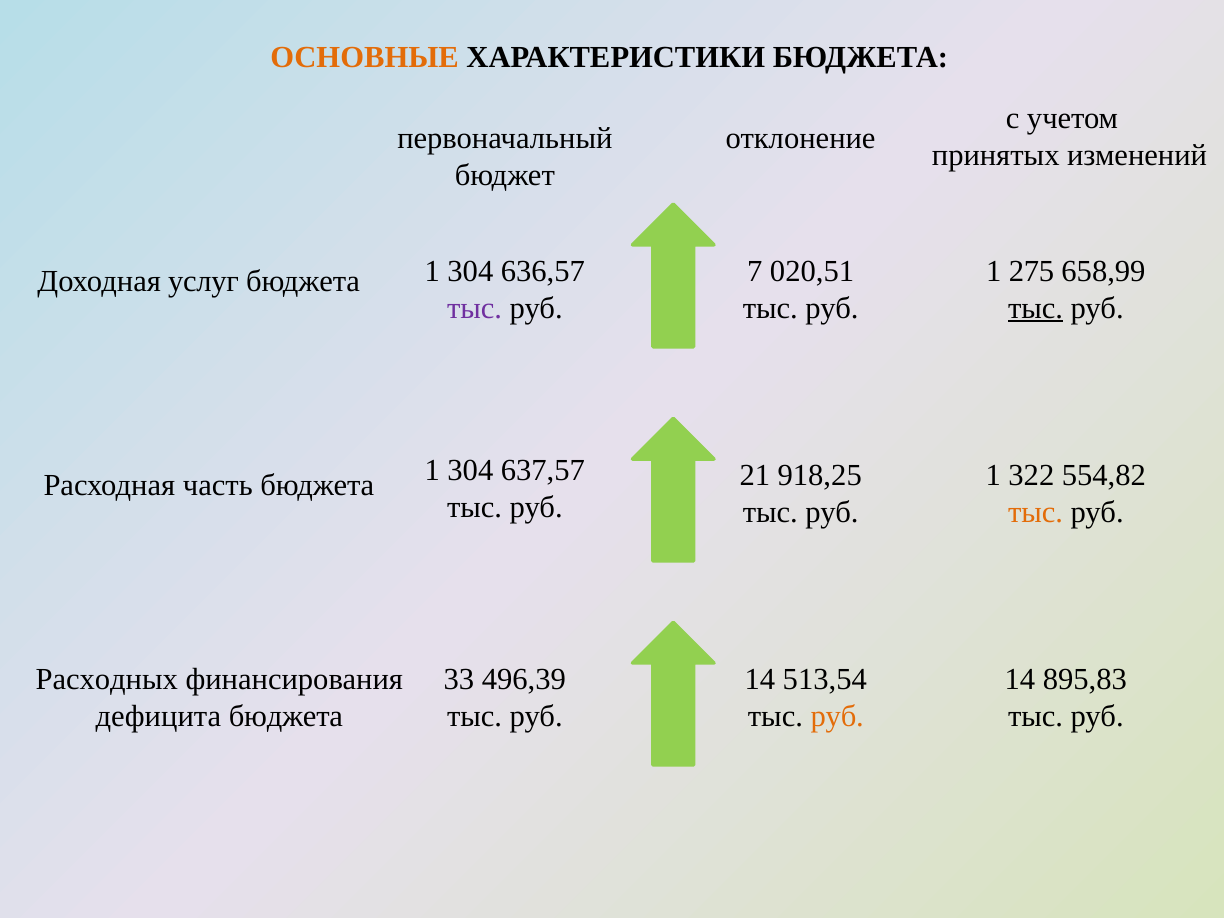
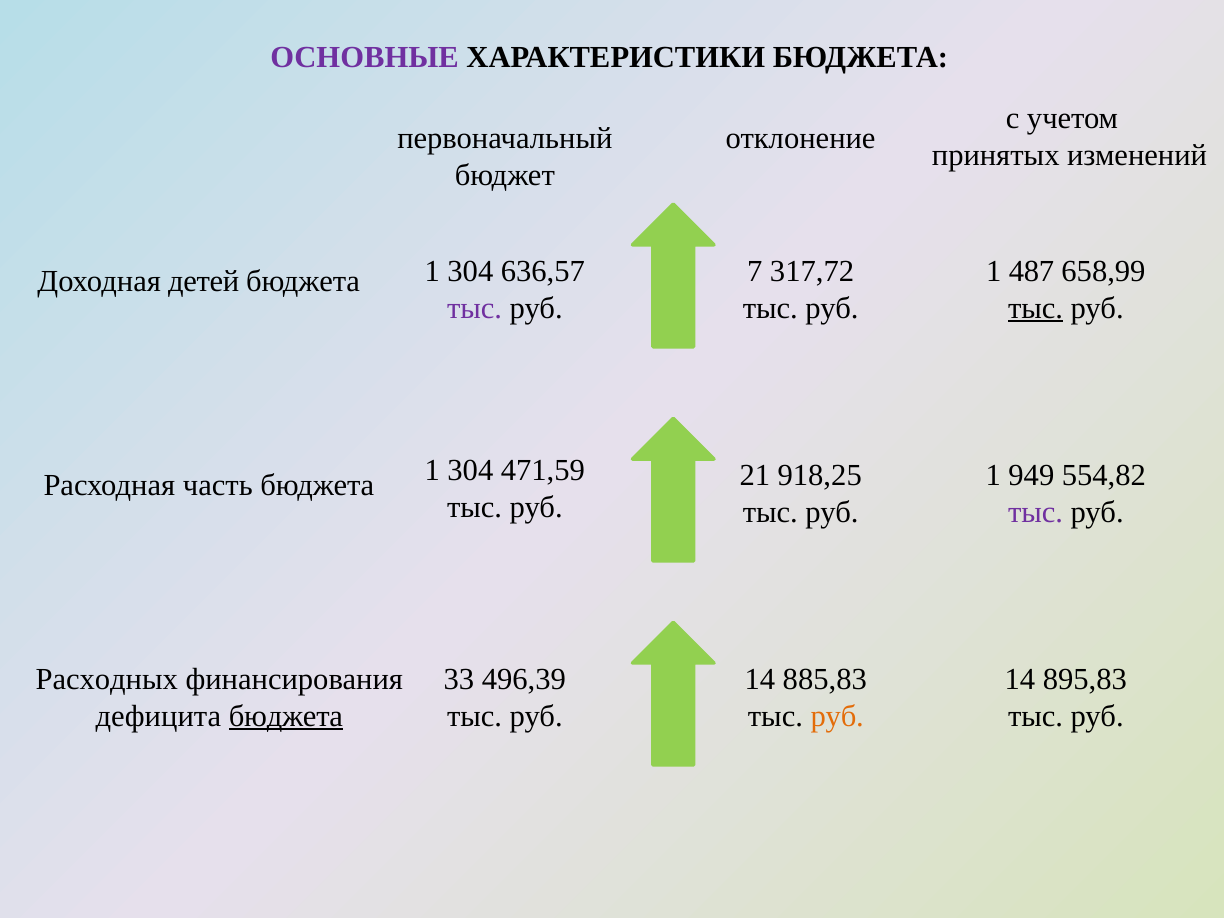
ОСНОВНЫЕ colour: orange -> purple (365, 57)
020,51: 020,51 -> 317,72 (812, 271)
275: 275 -> 487 (1032, 271)
услуг: услуг -> детей (204, 281)
637,57: 637,57 -> 471,59 (543, 470)
322: 322 -> 949 (1031, 475)
тыс colour: orange -> purple (1036, 512)
513,54: 513,54 -> 885,83 (825, 679)
бюджета underline: none -> present (286, 716)
